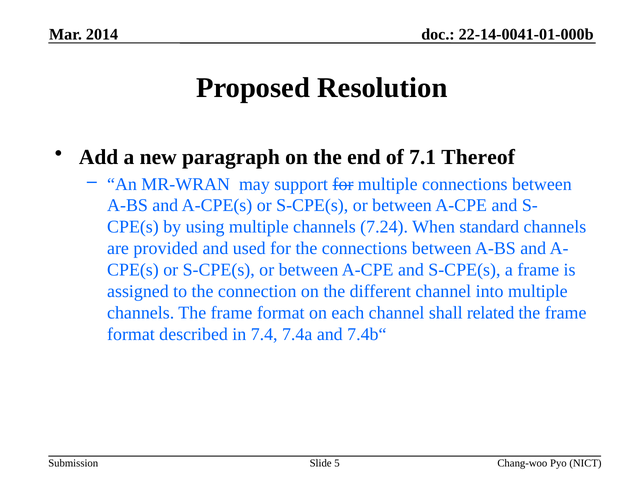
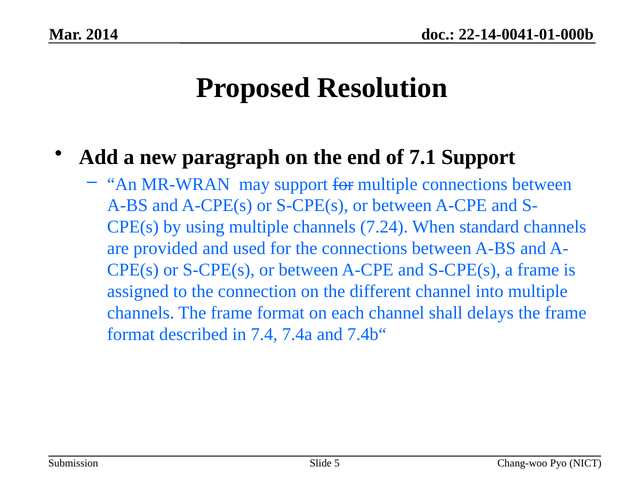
7.1 Thereof: Thereof -> Support (478, 157)
related: related -> delays (490, 313)
